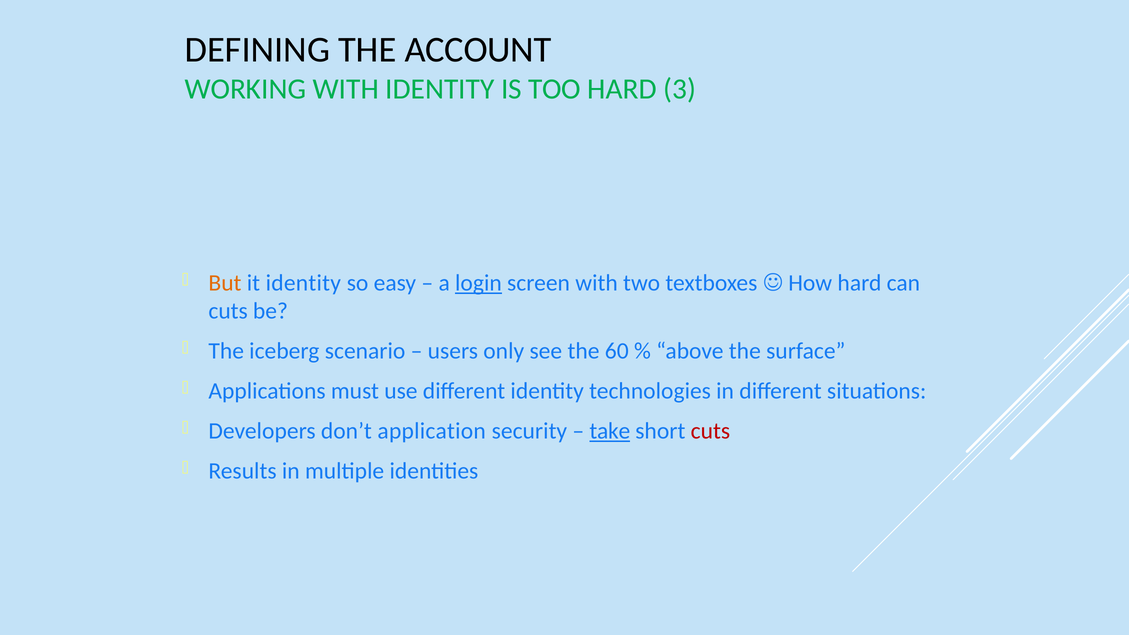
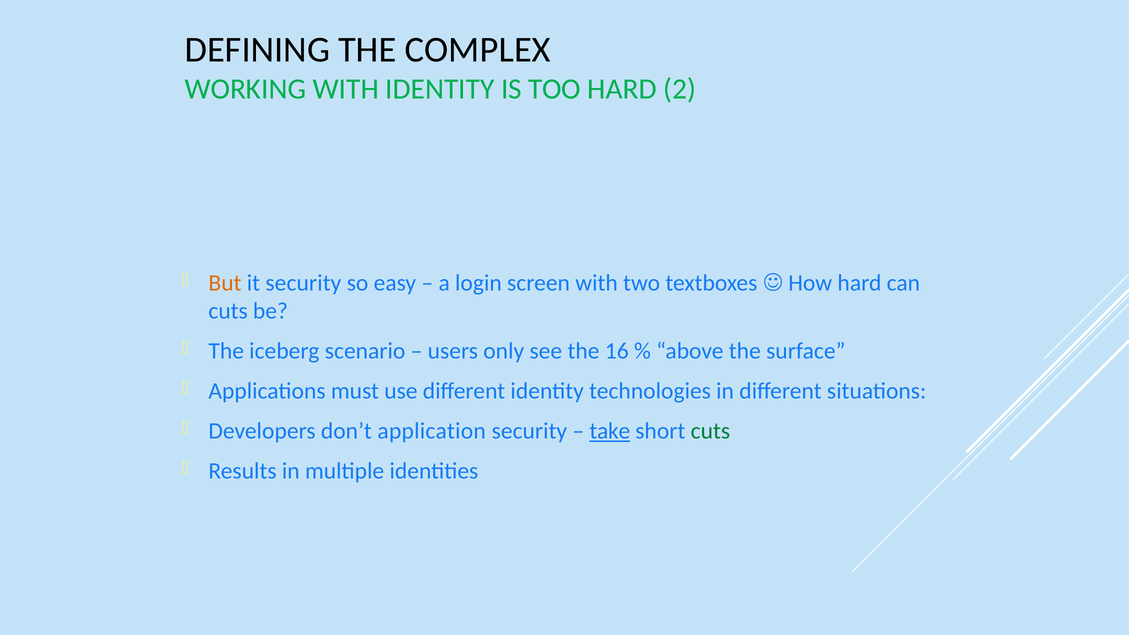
ACCOUNT: ACCOUNT -> COMPLEX (478, 50)
3: 3 -> 2 (680, 89)
it identity: identity -> security (303, 283)
login underline: present -> none (478, 283)
60: 60 -> 16 (617, 351)
cuts colour: red -> green (710, 431)
